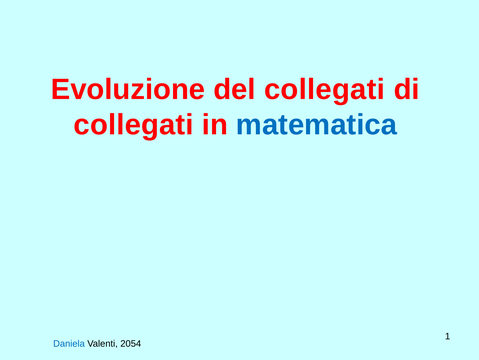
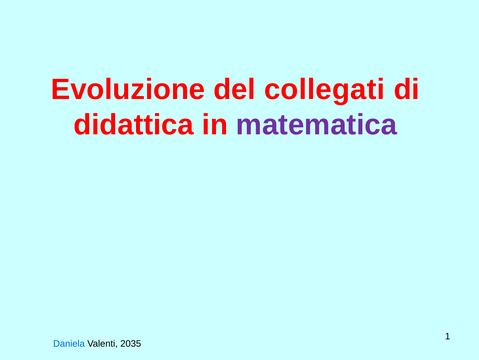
collegati: collegati -> didattica (134, 125)
matematica colour: blue -> purple (317, 125)
2054: 2054 -> 2035 (131, 343)
